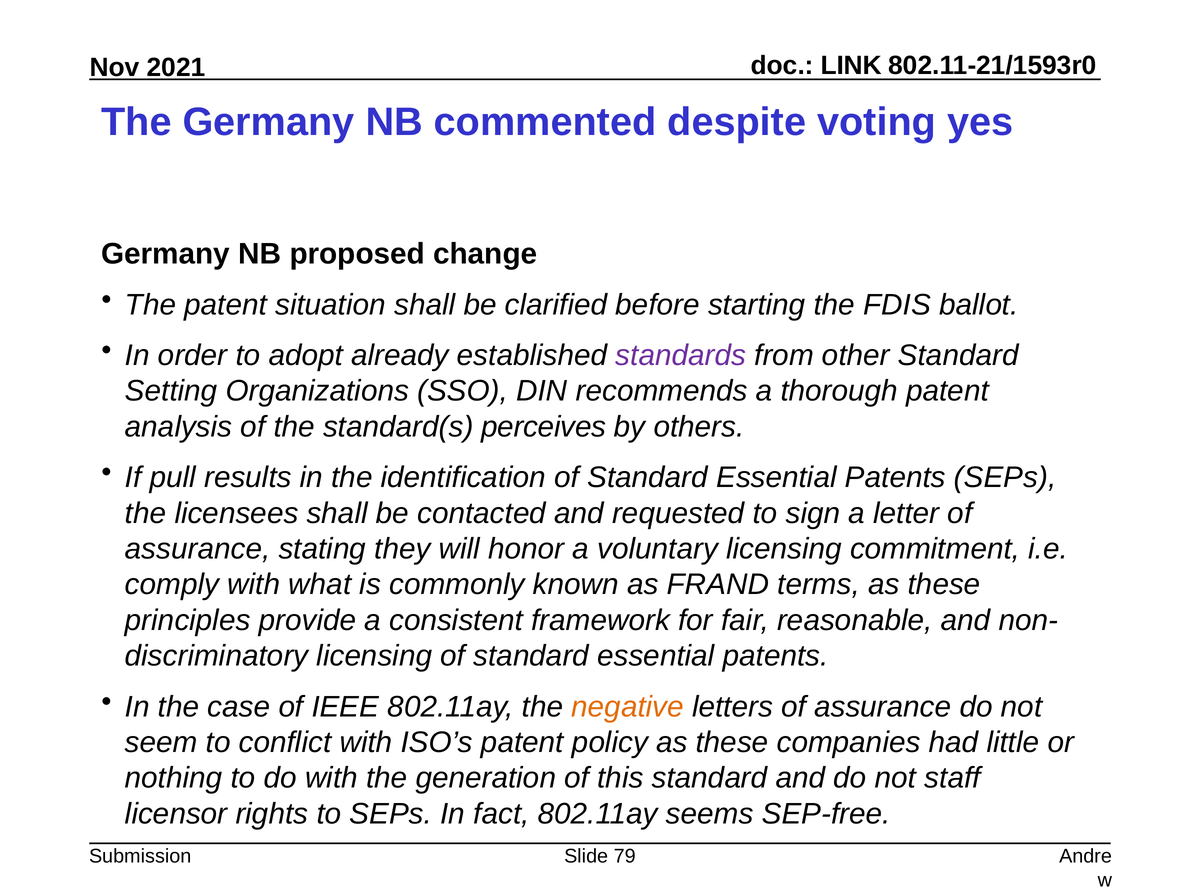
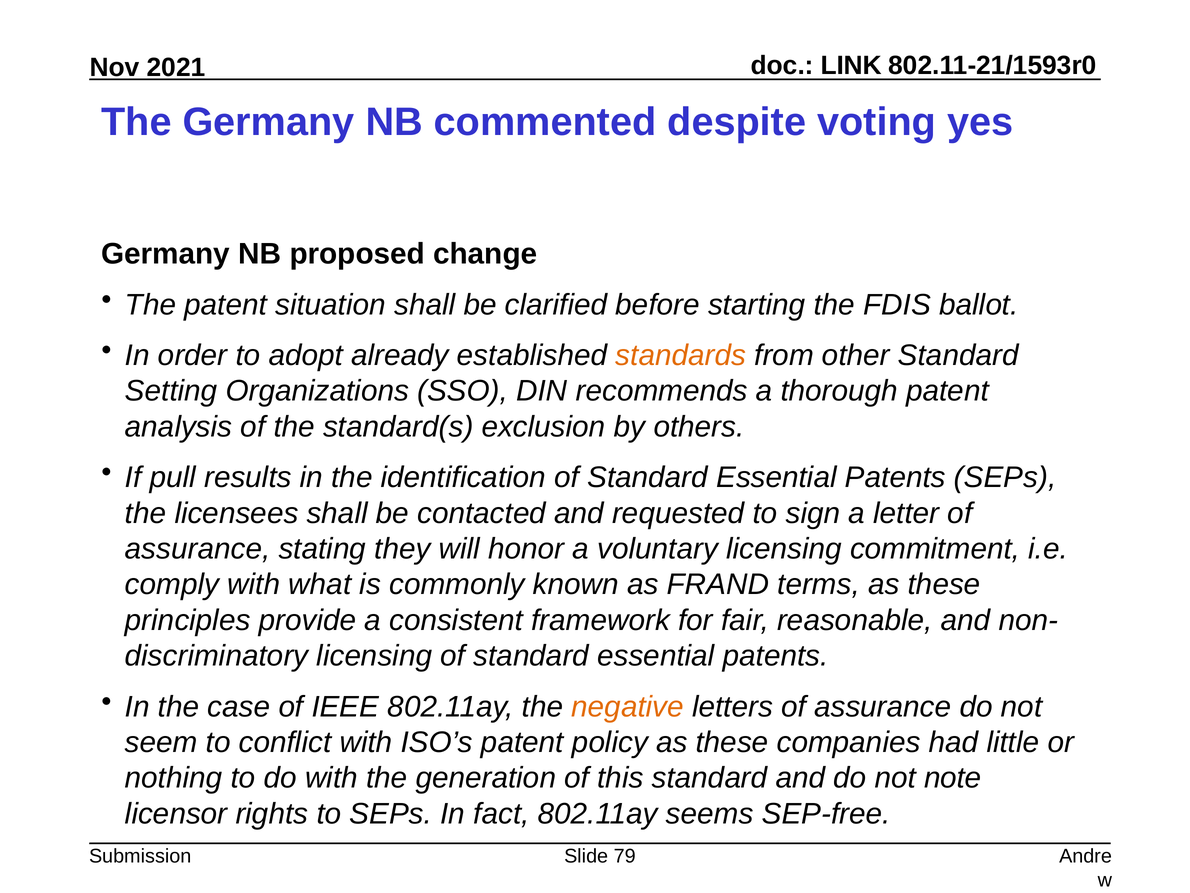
standards colour: purple -> orange (681, 355)
perceives: perceives -> exclusion (544, 427)
staff: staff -> note (953, 778)
